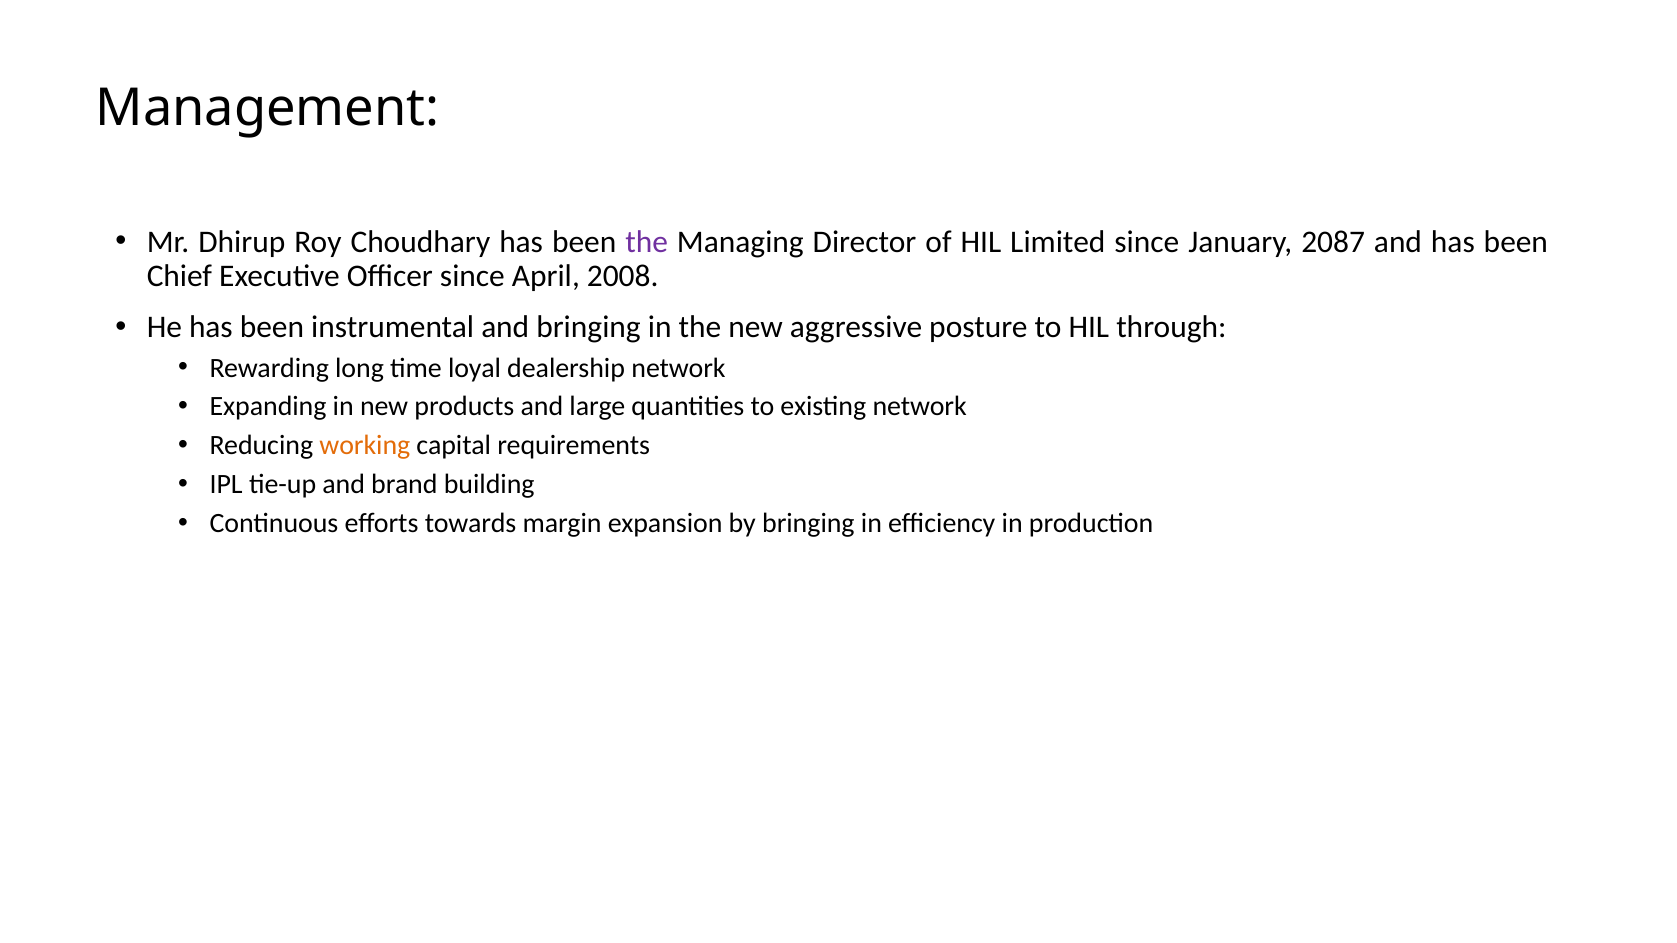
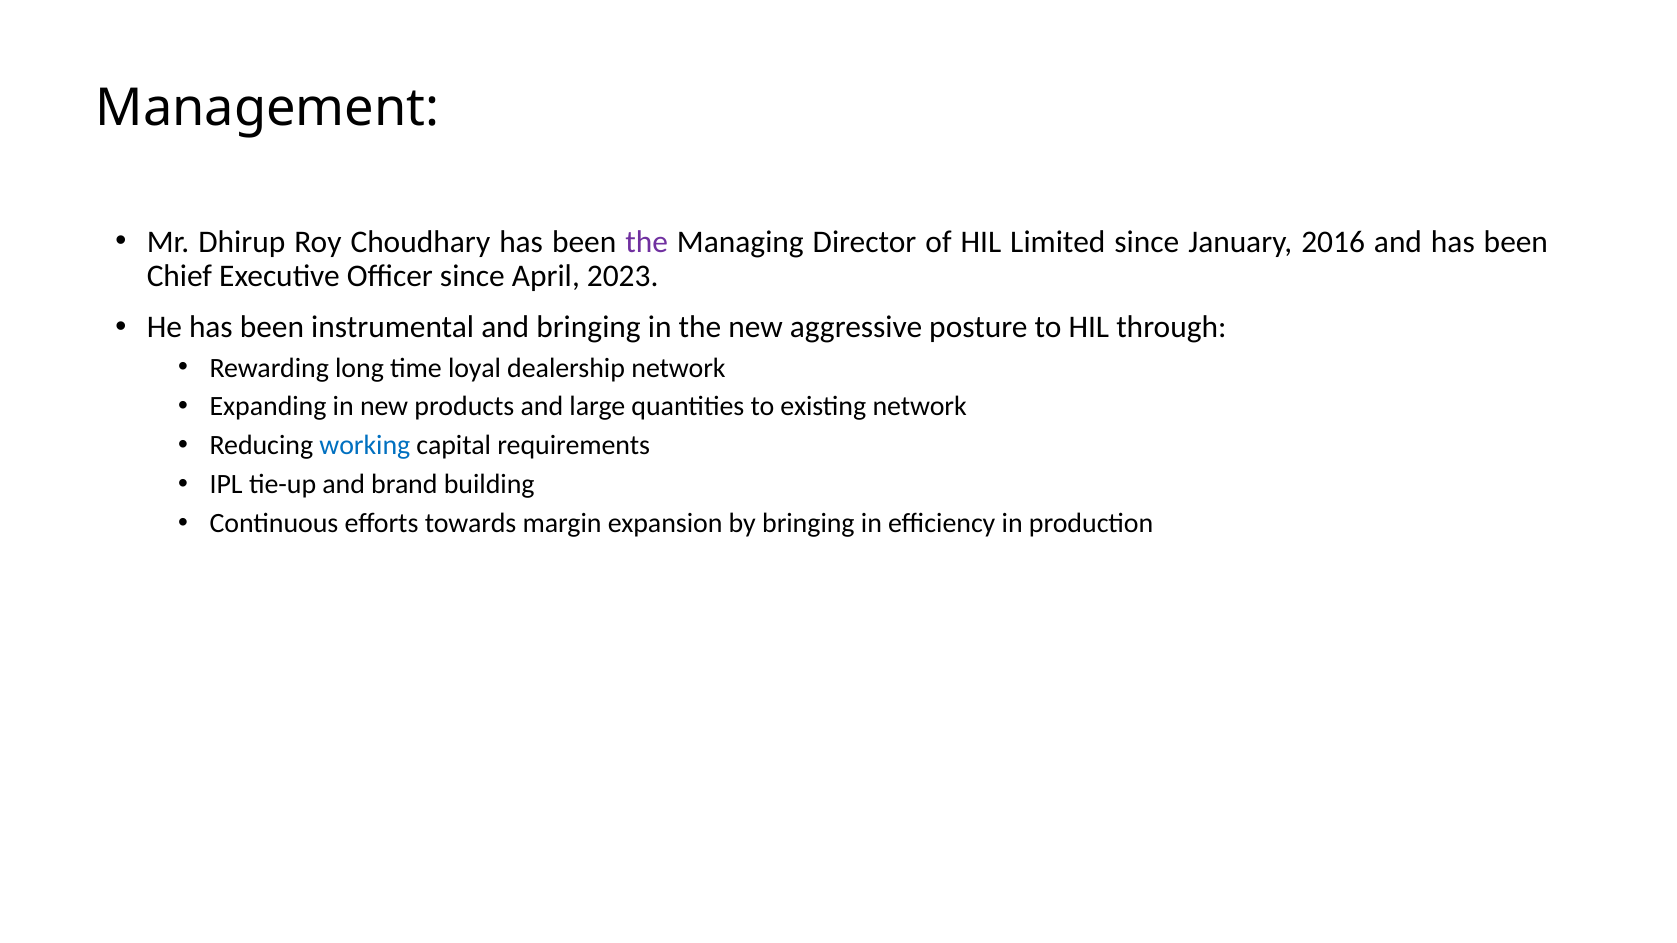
2087: 2087 -> 2016 (1333, 242)
2008: 2008 -> 2023 (623, 276)
working colour: orange -> blue (365, 446)
